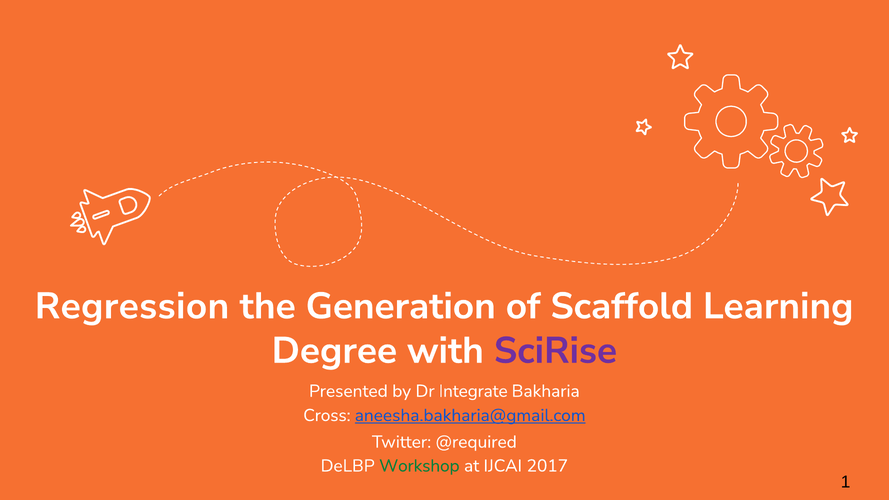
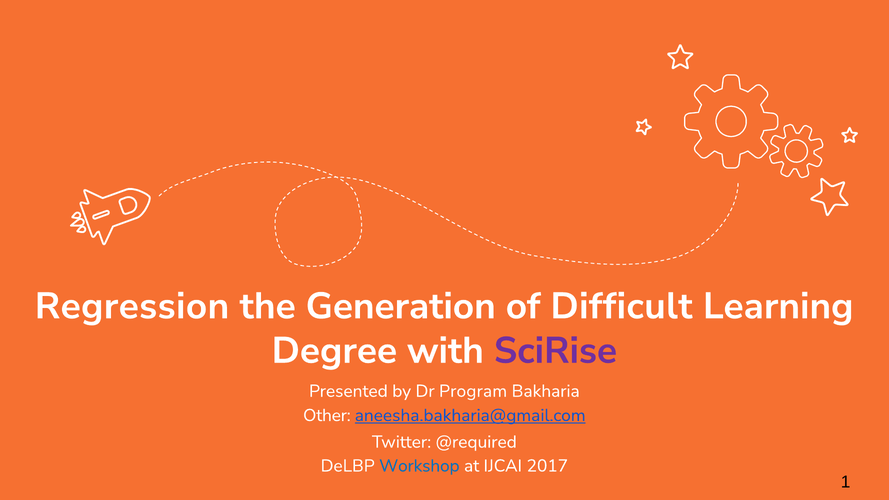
Scaffold: Scaffold -> Difficult (621, 306)
Integrate: Integrate -> Program (473, 391)
Cross: Cross -> Other (327, 415)
Workshop colour: green -> blue (419, 466)
